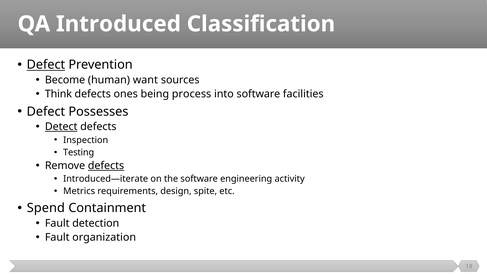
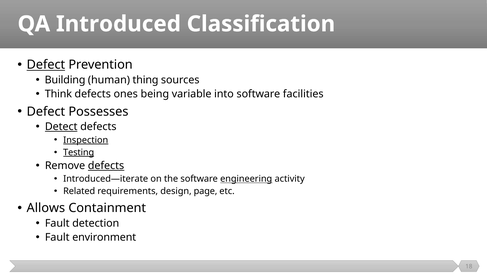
Become: Become -> Building (65, 80)
want: want -> thing (146, 80)
process: process -> variable (192, 94)
Inspection underline: none -> present (86, 140)
Testing underline: none -> present (79, 152)
engineering underline: none -> present (246, 179)
Metrics: Metrics -> Related (79, 191)
spite: spite -> page (206, 191)
Spend: Spend -> Allows (46, 208)
organization: organization -> environment (104, 237)
